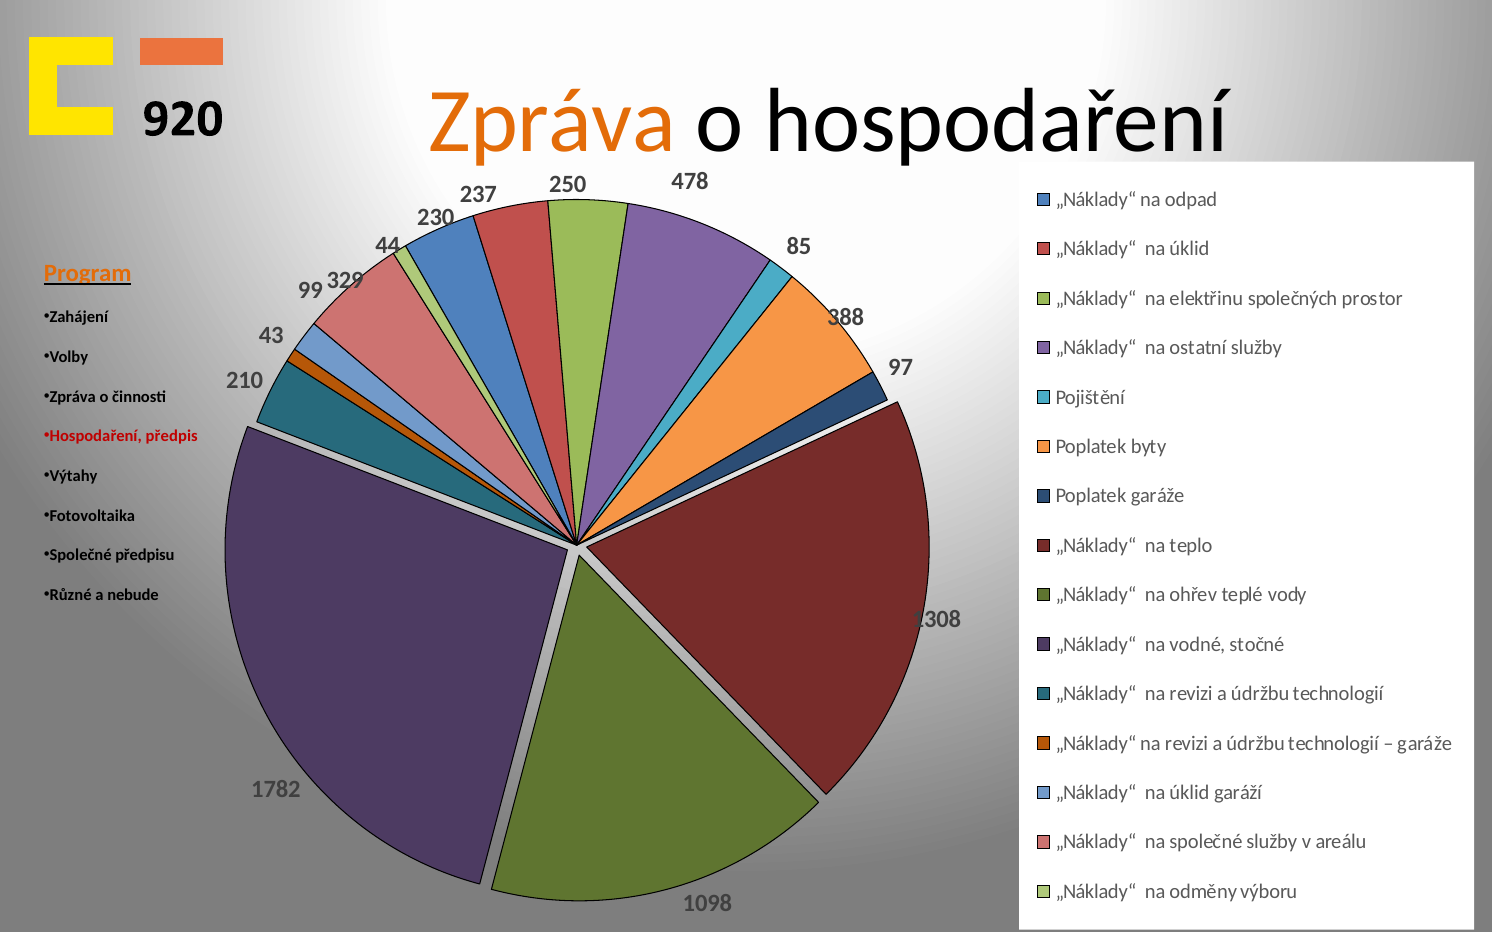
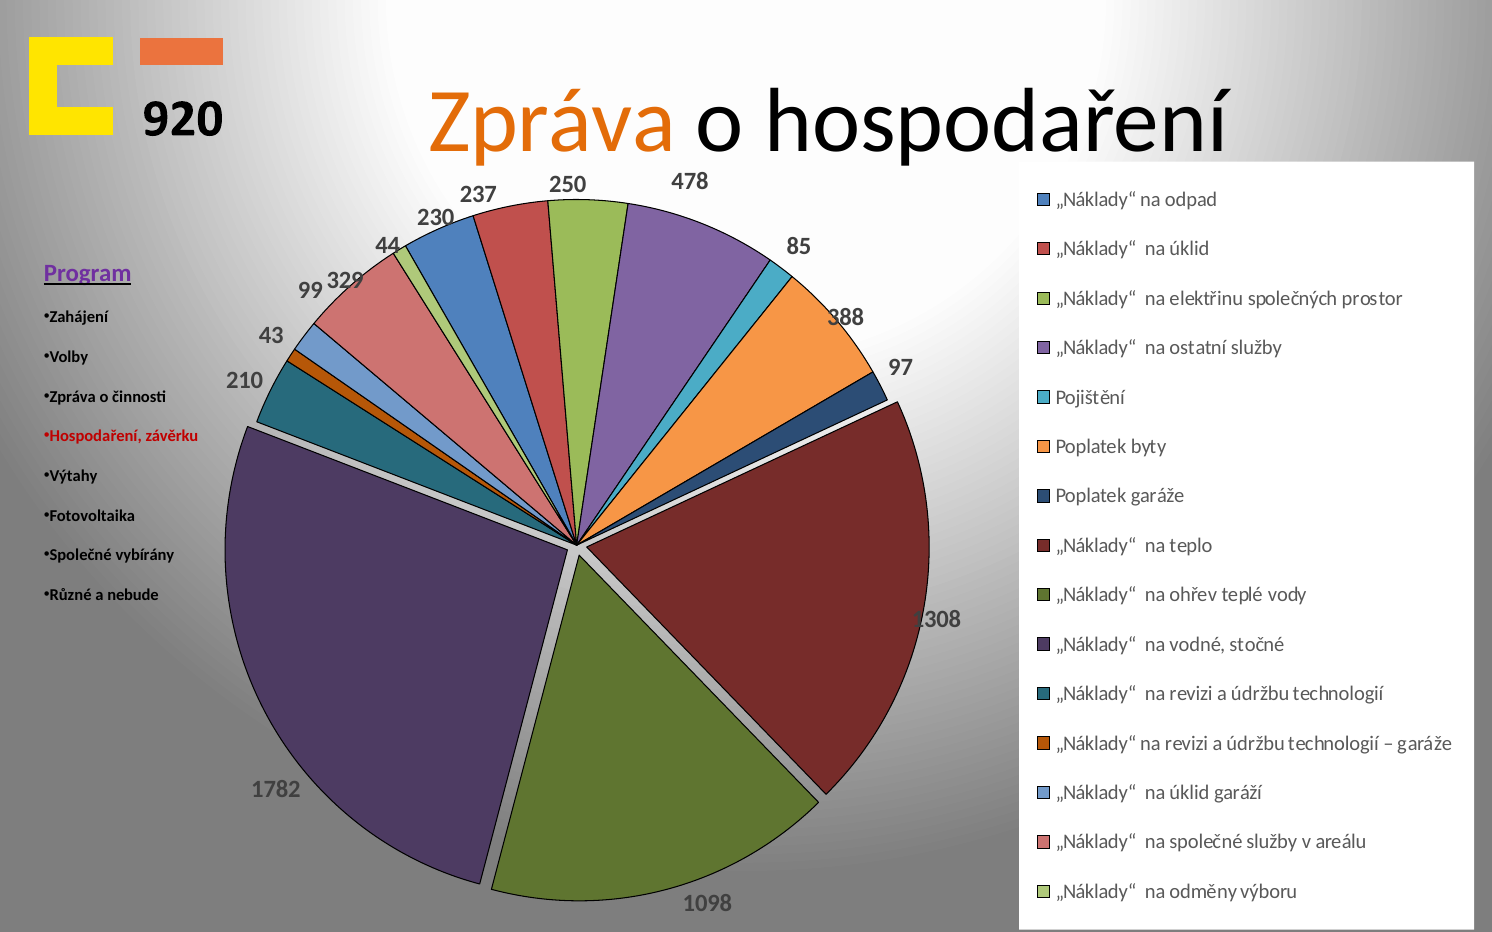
Program colour: orange -> purple (88, 273)
předpis: předpis -> závěrku (172, 437)
předpisu: předpisu -> vybírány (145, 556)
